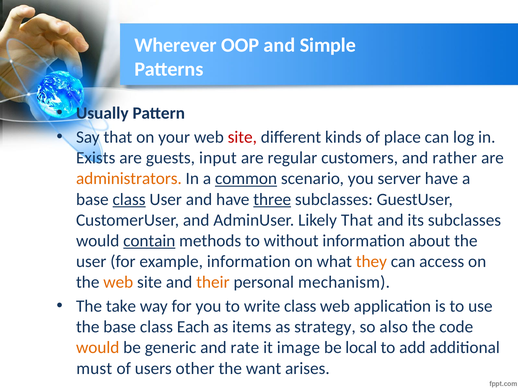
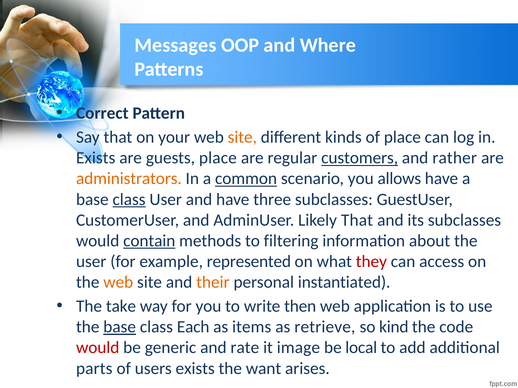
Wherever: Wherever -> Messages (175, 45)
Simple: Simple -> Where (328, 45)
Usually: Usually -> Correct (102, 113)
site colour: red -> orange (242, 137)
guests input: input -> place (218, 158)
customers underline: none -> present (360, 158)
server: server -> allows (399, 179)
three underline: present -> none (272, 200)
without: without -> filtering (291, 241)
example information: information -> represented (249, 262)
they colour: orange -> red (371, 262)
mechanism: mechanism -> instantiated (344, 282)
write class: class -> then (300, 307)
base underline: none -> present (120, 327)
strategy: strategy -> retrieve (325, 327)
also: also -> kind (394, 327)
would colour: orange -> red (98, 348)
must: must -> parts (94, 369)
users other: other -> exists (195, 369)
